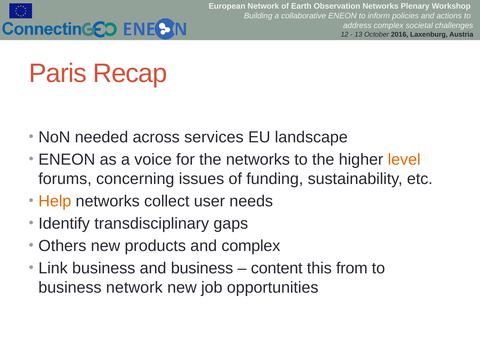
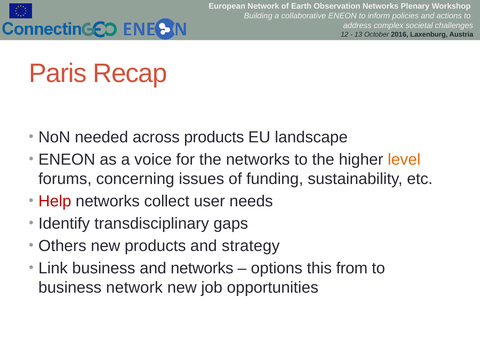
across services: services -> products (214, 137)
Help colour: orange -> red (55, 201)
and complex: complex -> strategy (251, 246)
and business: business -> networks (202, 268)
content: content -> options (277, 268)
